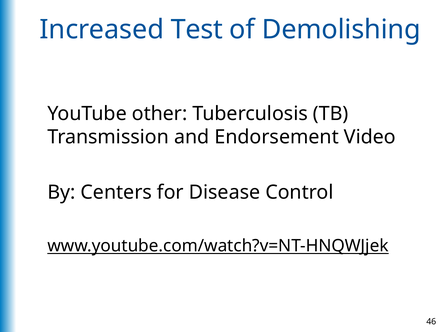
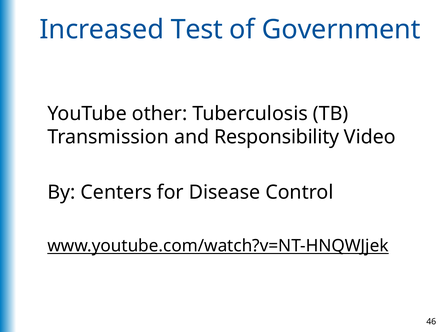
Demolishing: Demolishing -> Government (341, 30)
Endorsement: Endorsement -> Responsibility (277, 137)
